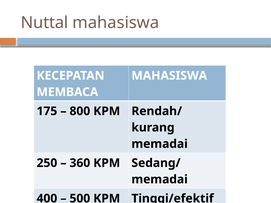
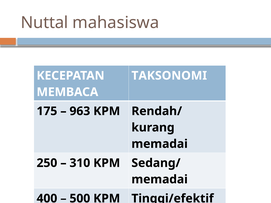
MAHASISWA: MAHASISWA -> TAKSONOMI (169, 76)
800: 800 -> 963 (80, 111)
360: 360 -> 310 (80, 163)
